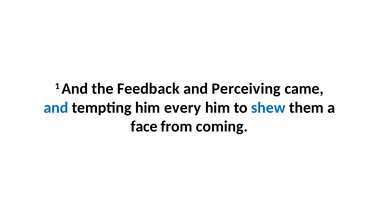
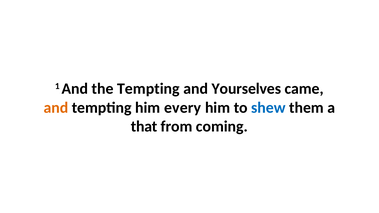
the Feedback: Feedback -> Tempting (148, 89)
Perceiving: Perceiving -> Yourselves (246, 89)
and colour: blue -> orange (56, 108)
face: face -> that (144, 127)
